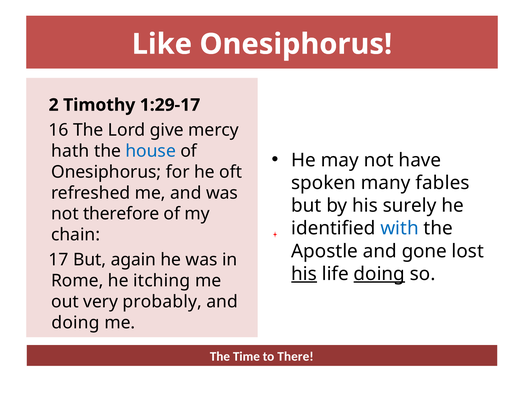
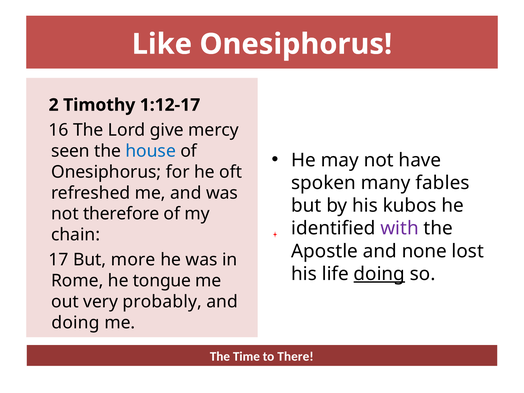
1:29-17: 1:29-17 -> 1:12-17 (170, 105)
hath: hath -> seen (70, 151)
surely: surely -> kubos (410, 206)
with colour: blue -> purple (400, 228)
gone: gone -> none (424, 251)
again: again -> more (133, 260)
his underline: present -> none (304, 274)
itching: itching -> tongue (162, 281)
